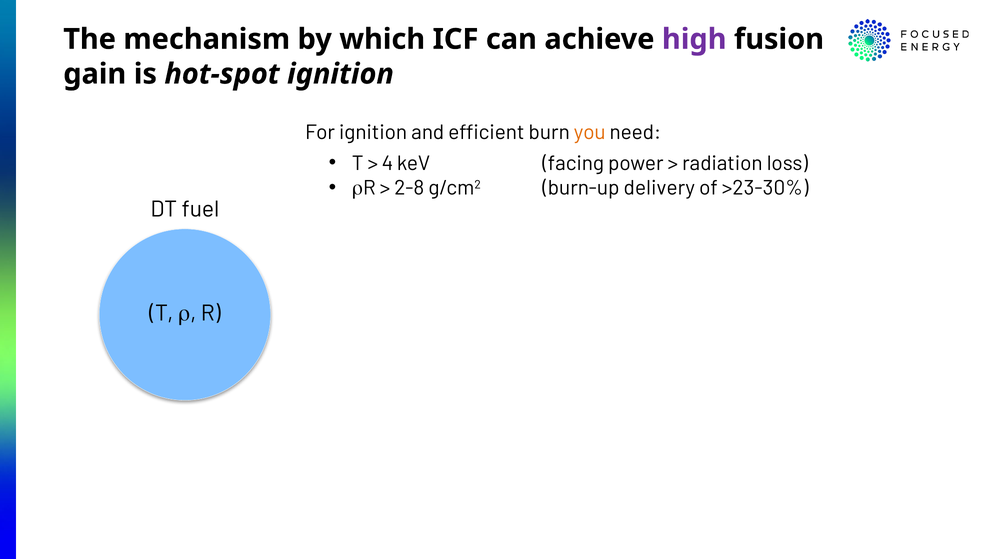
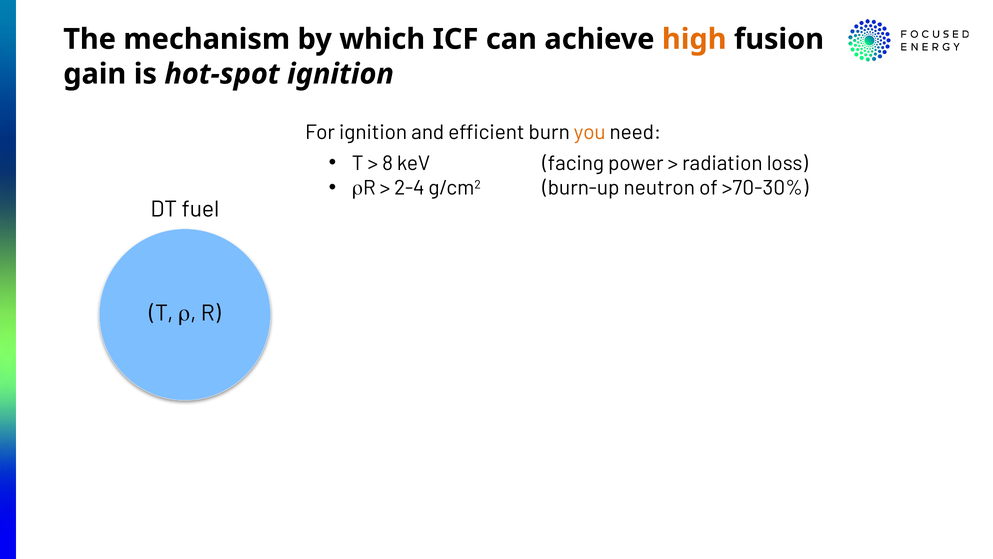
high colour: purple -> orange (694, 39)
4: 4 -> 8 (388, 163)
2-8: 2-8 -> 2-4 (409, 188)
delivery: delivery -> neutron (659, 188)
>23-30%: >23-30% -> >70-30% (765, 188)
